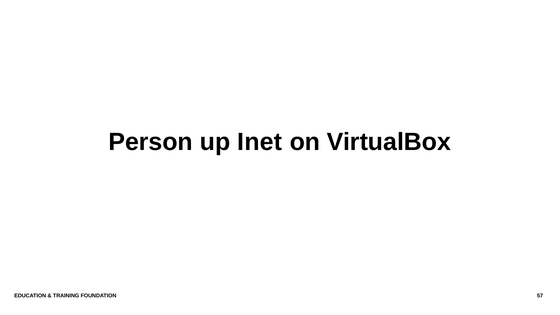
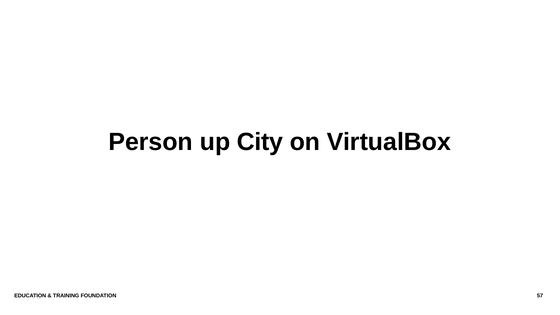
Inet: Inet -> City (260, 142)
